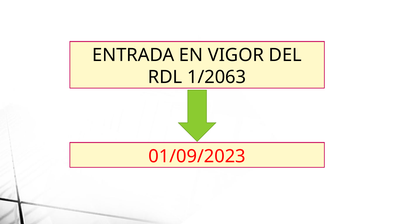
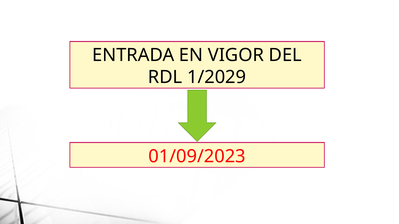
1/2063: 1/2063 -> 1/2029 (217, 77)
